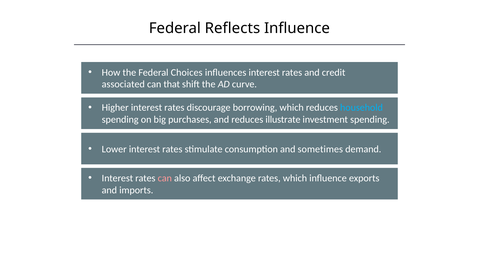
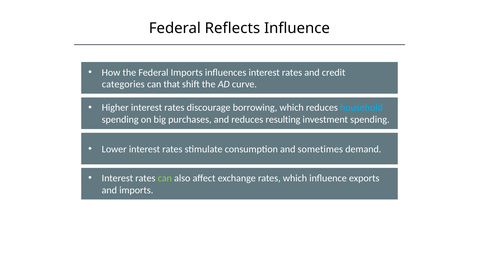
Federal Choices: Choices -> Imports (187, 73)
associated: associated -> categories (123, 85)
illustrate: illustrate -> resulting (283, 120)
can colour: pink -> light green (165, 178)
